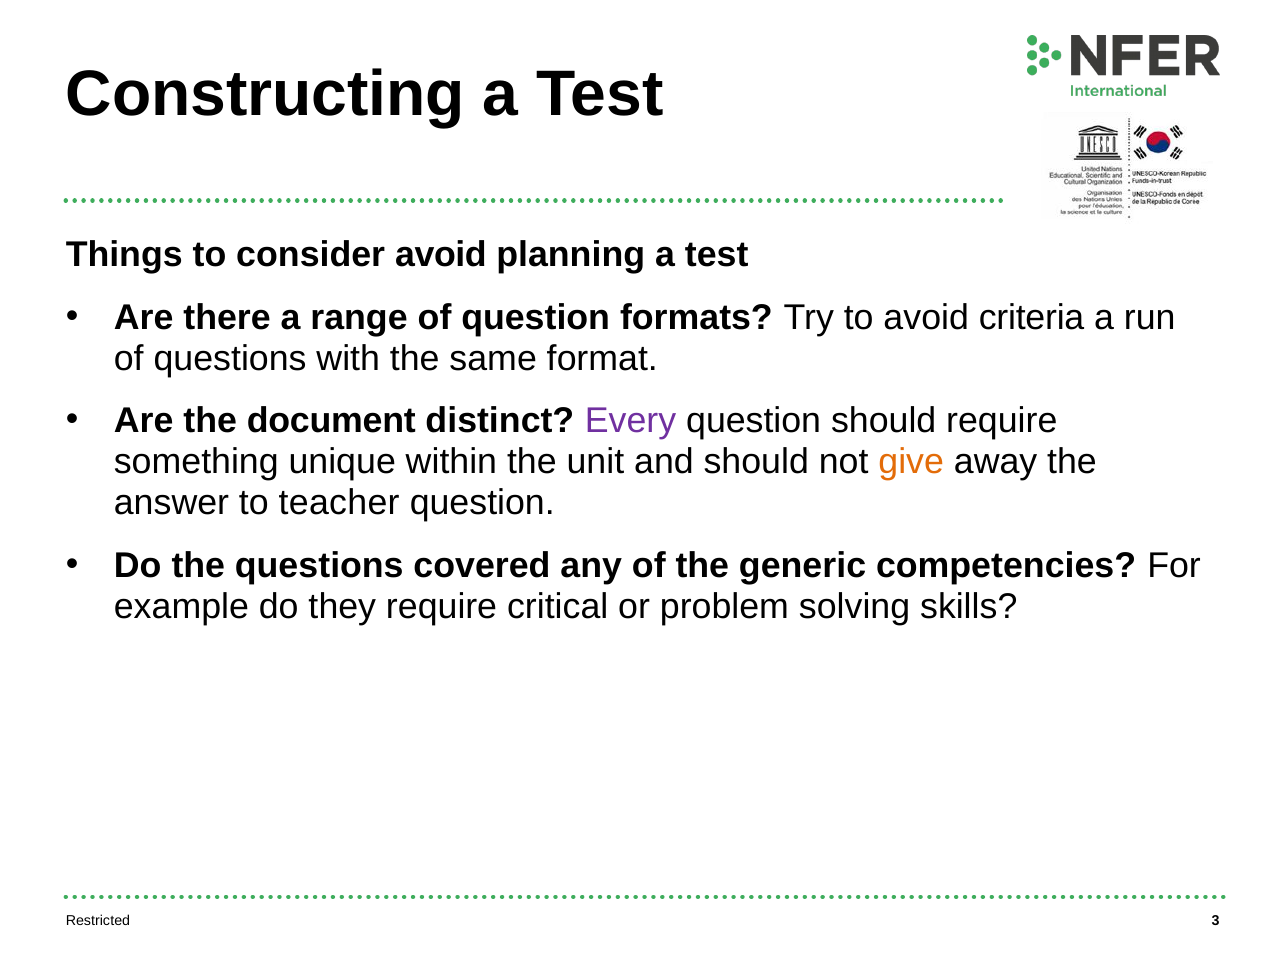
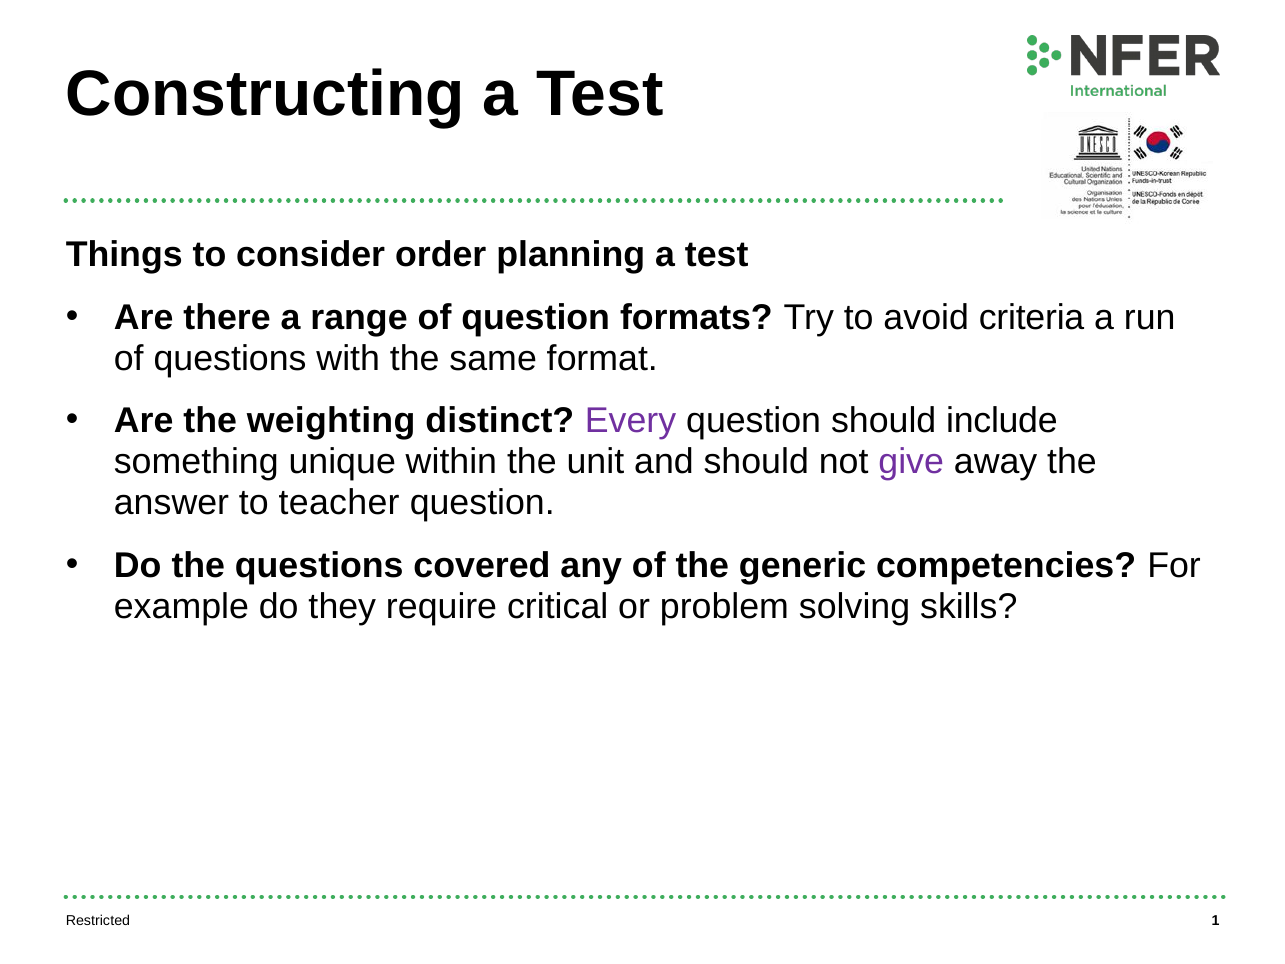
consider avoid: avoid -> order (441, 255)
document: document -> weighting (331, 421)
should require: require -> include (1002, 421)
give colour: orange -> purple (911, 462)
3: 3 -> 1 (1216, 920)
